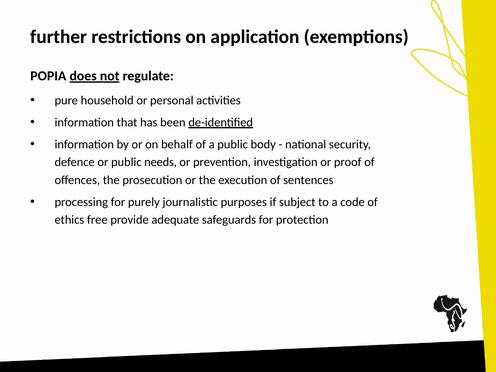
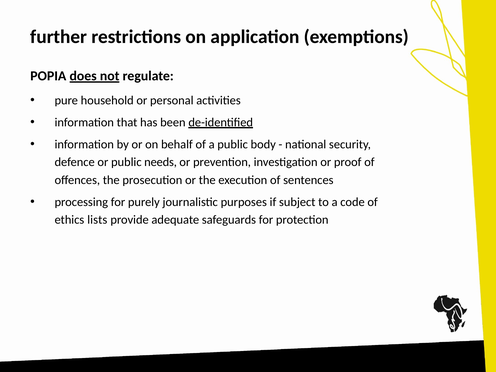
free: free -> lists (97, 220)
